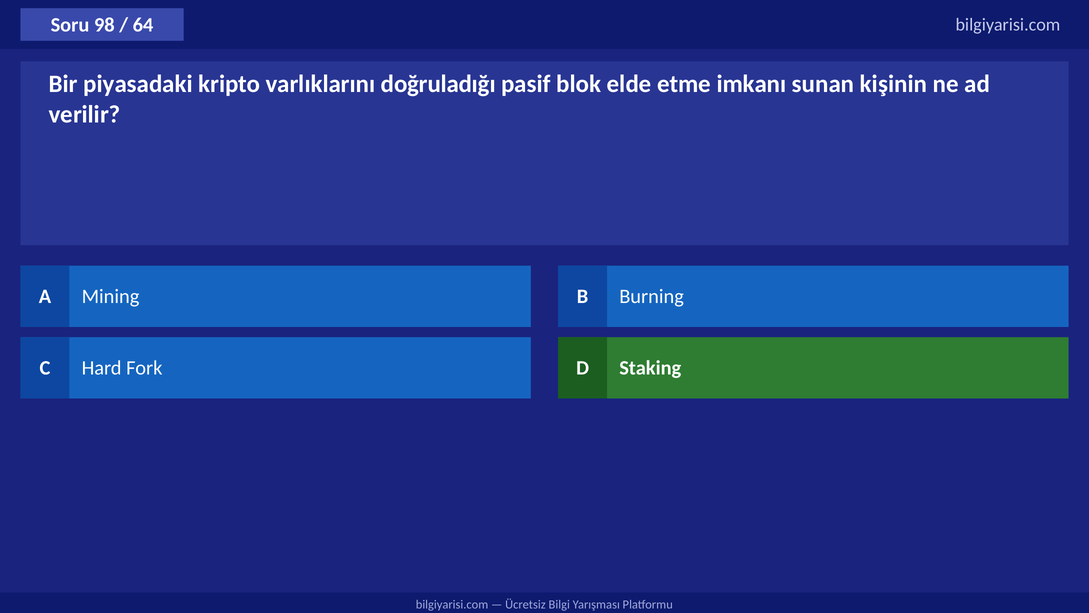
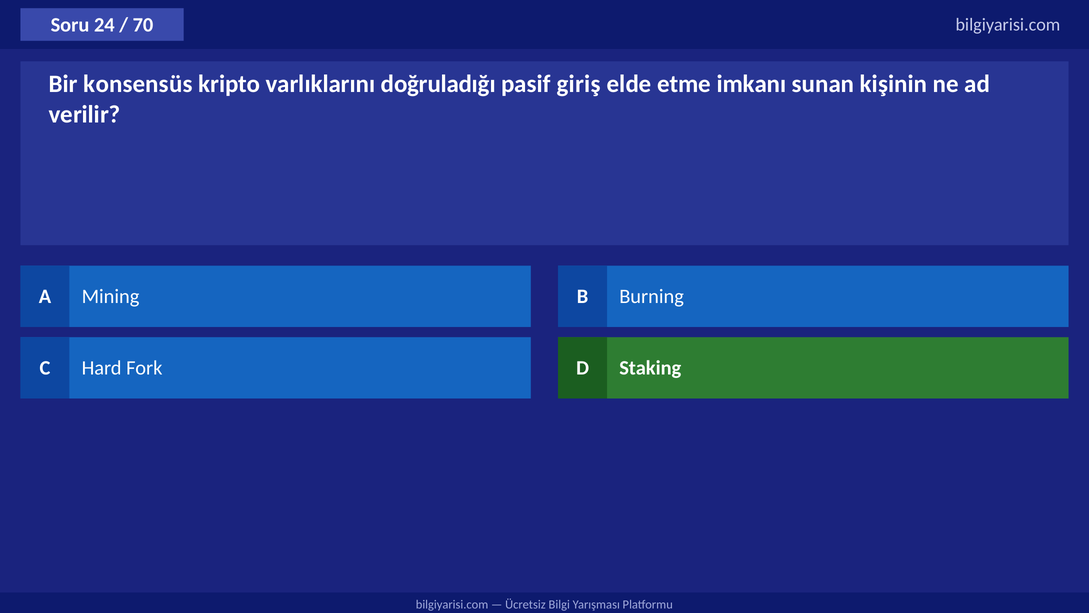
98: 98 -> 24 (104, 25)
64: 64 -> 70 (143, 25)
piyasadaki: piyasadaki -> konsensüs (138, 84)
blok: blok -> giriş (579, 84)
